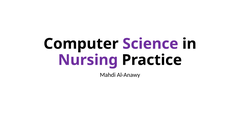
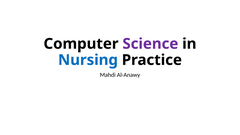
Nursing colour: purple -> blue (88, 60)
